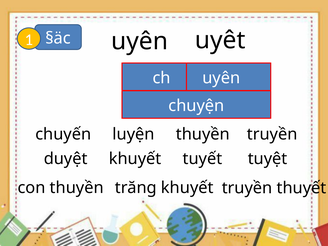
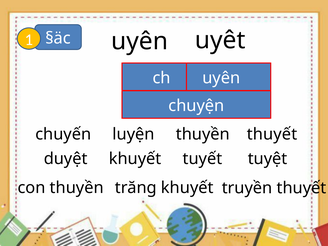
thuyền truyền: truyền -> thuyết (272, 134)
